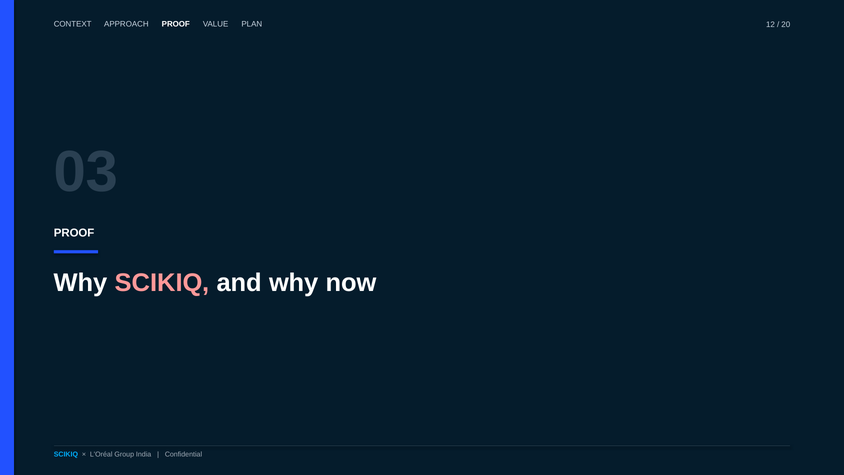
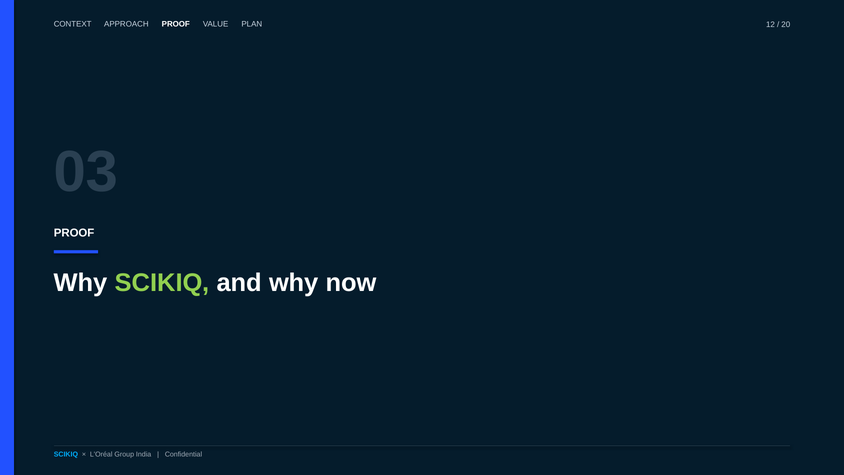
SCIKIQ colour: pink -> light green (162, 283)
